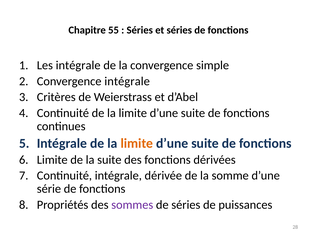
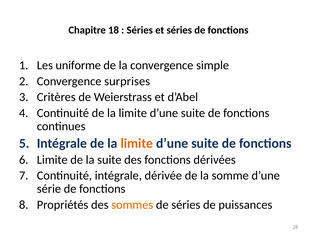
55: 55 -> 18 (114, 30)
Les intégrale: intégrale -> uniforme (78, 65)
Convergence intégrale: intégrale -> surprises (127, 81)
sommes colour: purple -> orange (132, 205)
